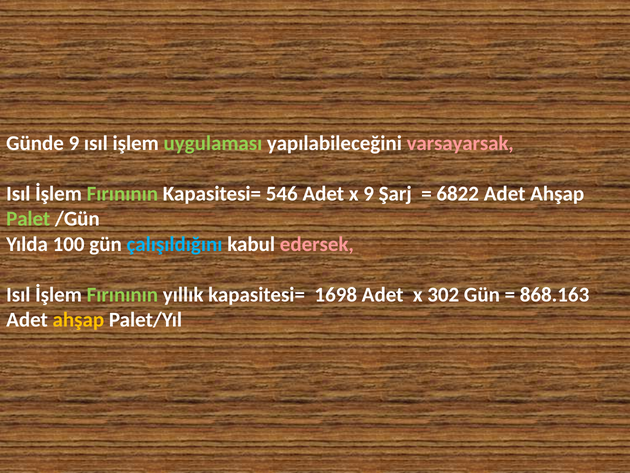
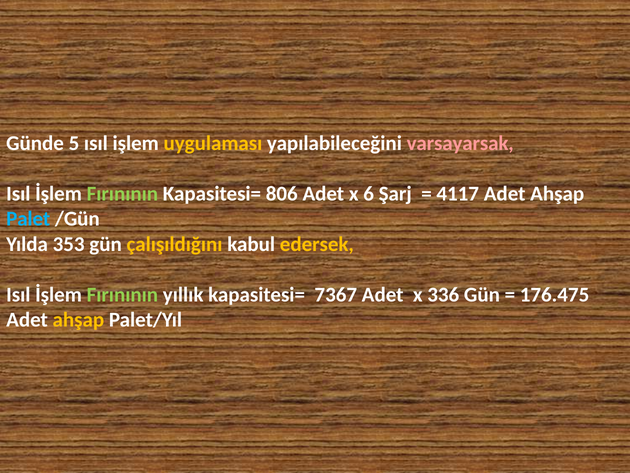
Günde 9: 9 -> 5 (74, 143)
uygulaması colour: light green -> yellow (213, 143)
546: 546 -> 806 (282, 194)
x 9: 9 -> 6 (369, 194)
6822: 6822 -> 4117 (458, 194)
Palet colour: light green -> light blue (28, 219)
100: 100 -> 353 (69, 244)
çalışıldığını colour: light blue -> yellow (175, 244)
edersek colour: pink -> yellow (317, 244)
1698: 1698 -> 7367 (336, 294)
302: 302 -> 336 (443, 294)
868.163: 868.163 -> 176.475 (555, 294)
